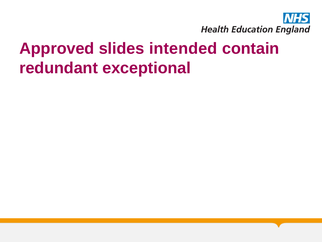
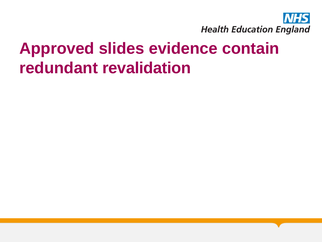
intended: intended -> evidence (183, 48)
exceptional: exceptional -> revalidation (147, 68)
